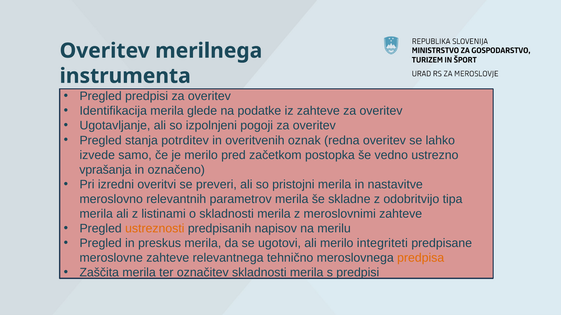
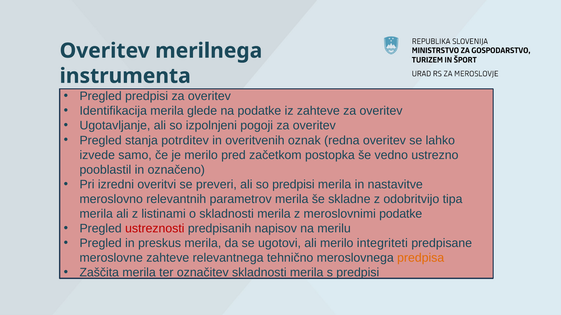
vprašanja: vprašanja -> pooblastil (105, 170)
so pristojni: pristojni -> predpisi (293, 185)
meroslovnimi zahteve: zahteve -> podatke (401, 214)
ustreznosti colour: orange -> red (155, 229)
